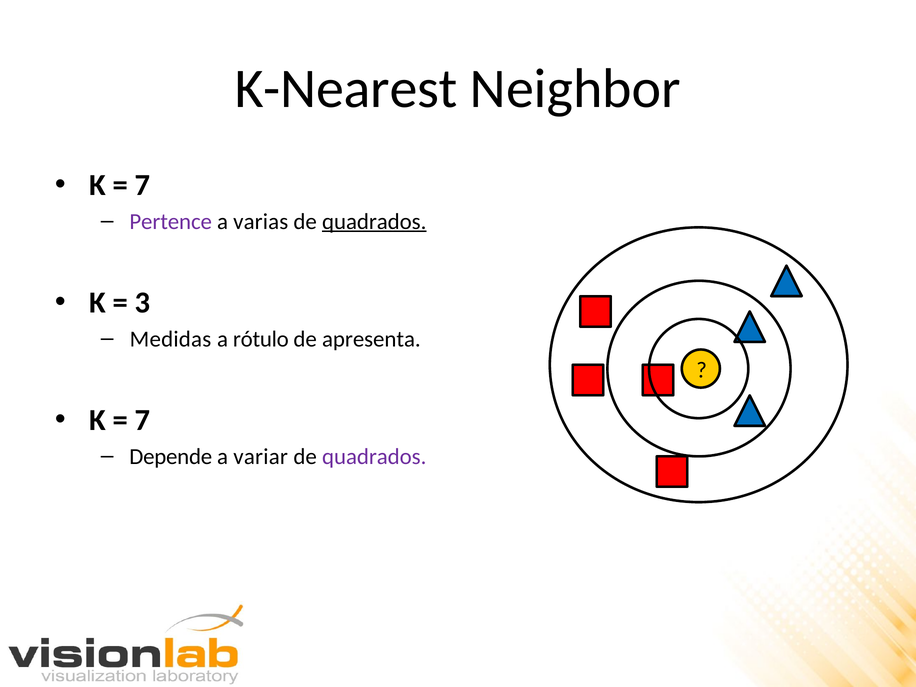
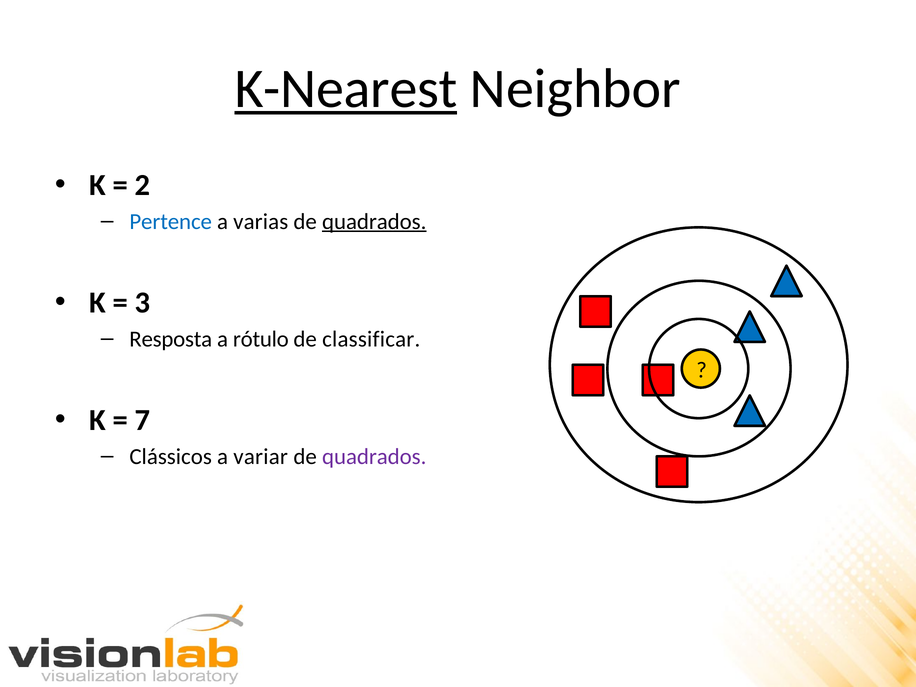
K-Nearest underline: none -> present (346, 89)
7: 7 -> 2 (143, 185)
Pertence colour: purple -> blue (171, 221)
Medidas: Medidas -> Resposta (171, 339)
apresenta: apresenta -> classificar (371, 339)
Depende: Depende -> Clássicos (171, 457)
